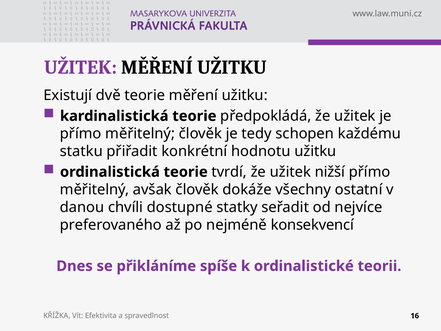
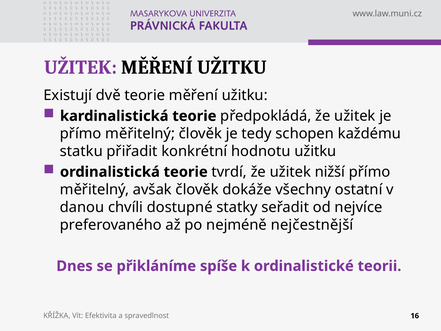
konsekvencí: konsekvencí -> nejčestnější (312, 225)
